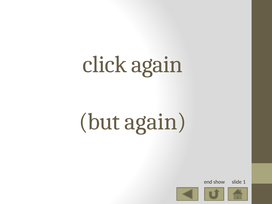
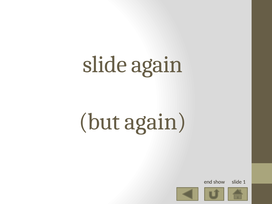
click: click -> slide (105, 64)
